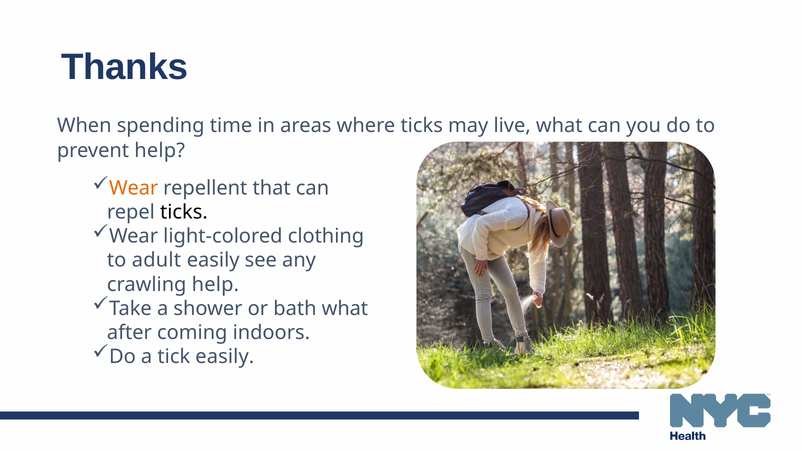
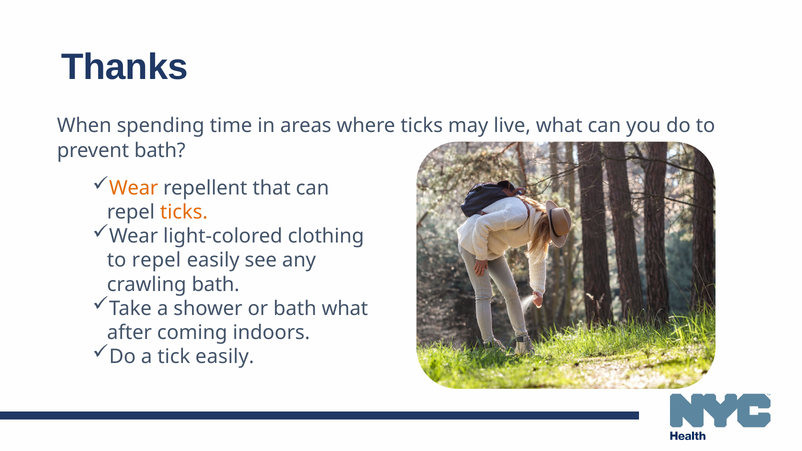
prevent help: help -> bath (160, 151)
ticks colour: black -> orange (184, 212)
to adult: adult -> repel (156, 260)
crawling help: help -> bath (216, 284)
